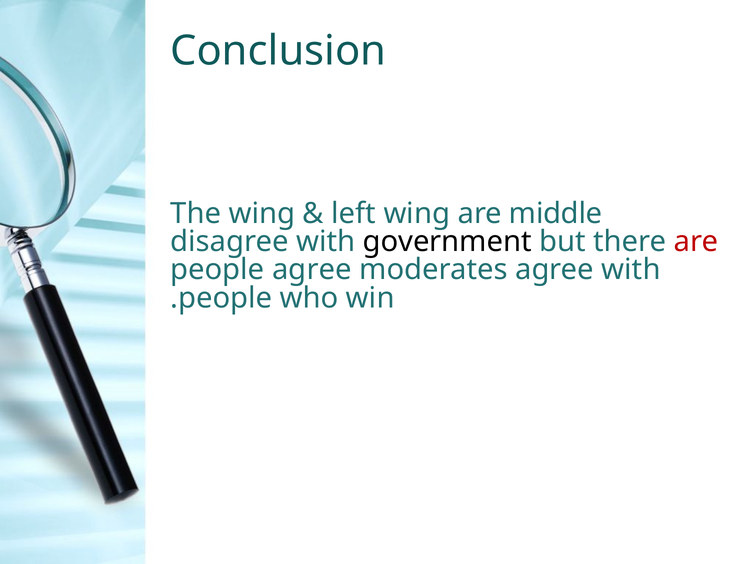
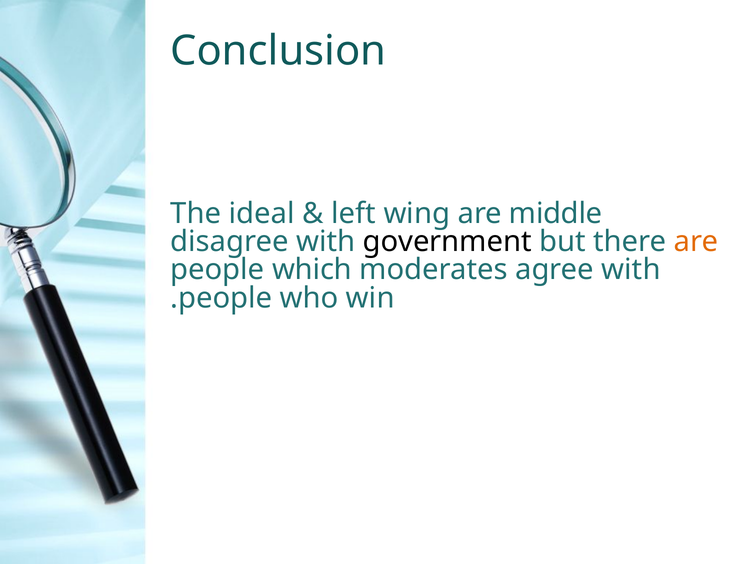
The wing: wing -> ideal (262, 214)
are colour: red -> orange (696, 242)
people agree: agree -> which (312, 270)
